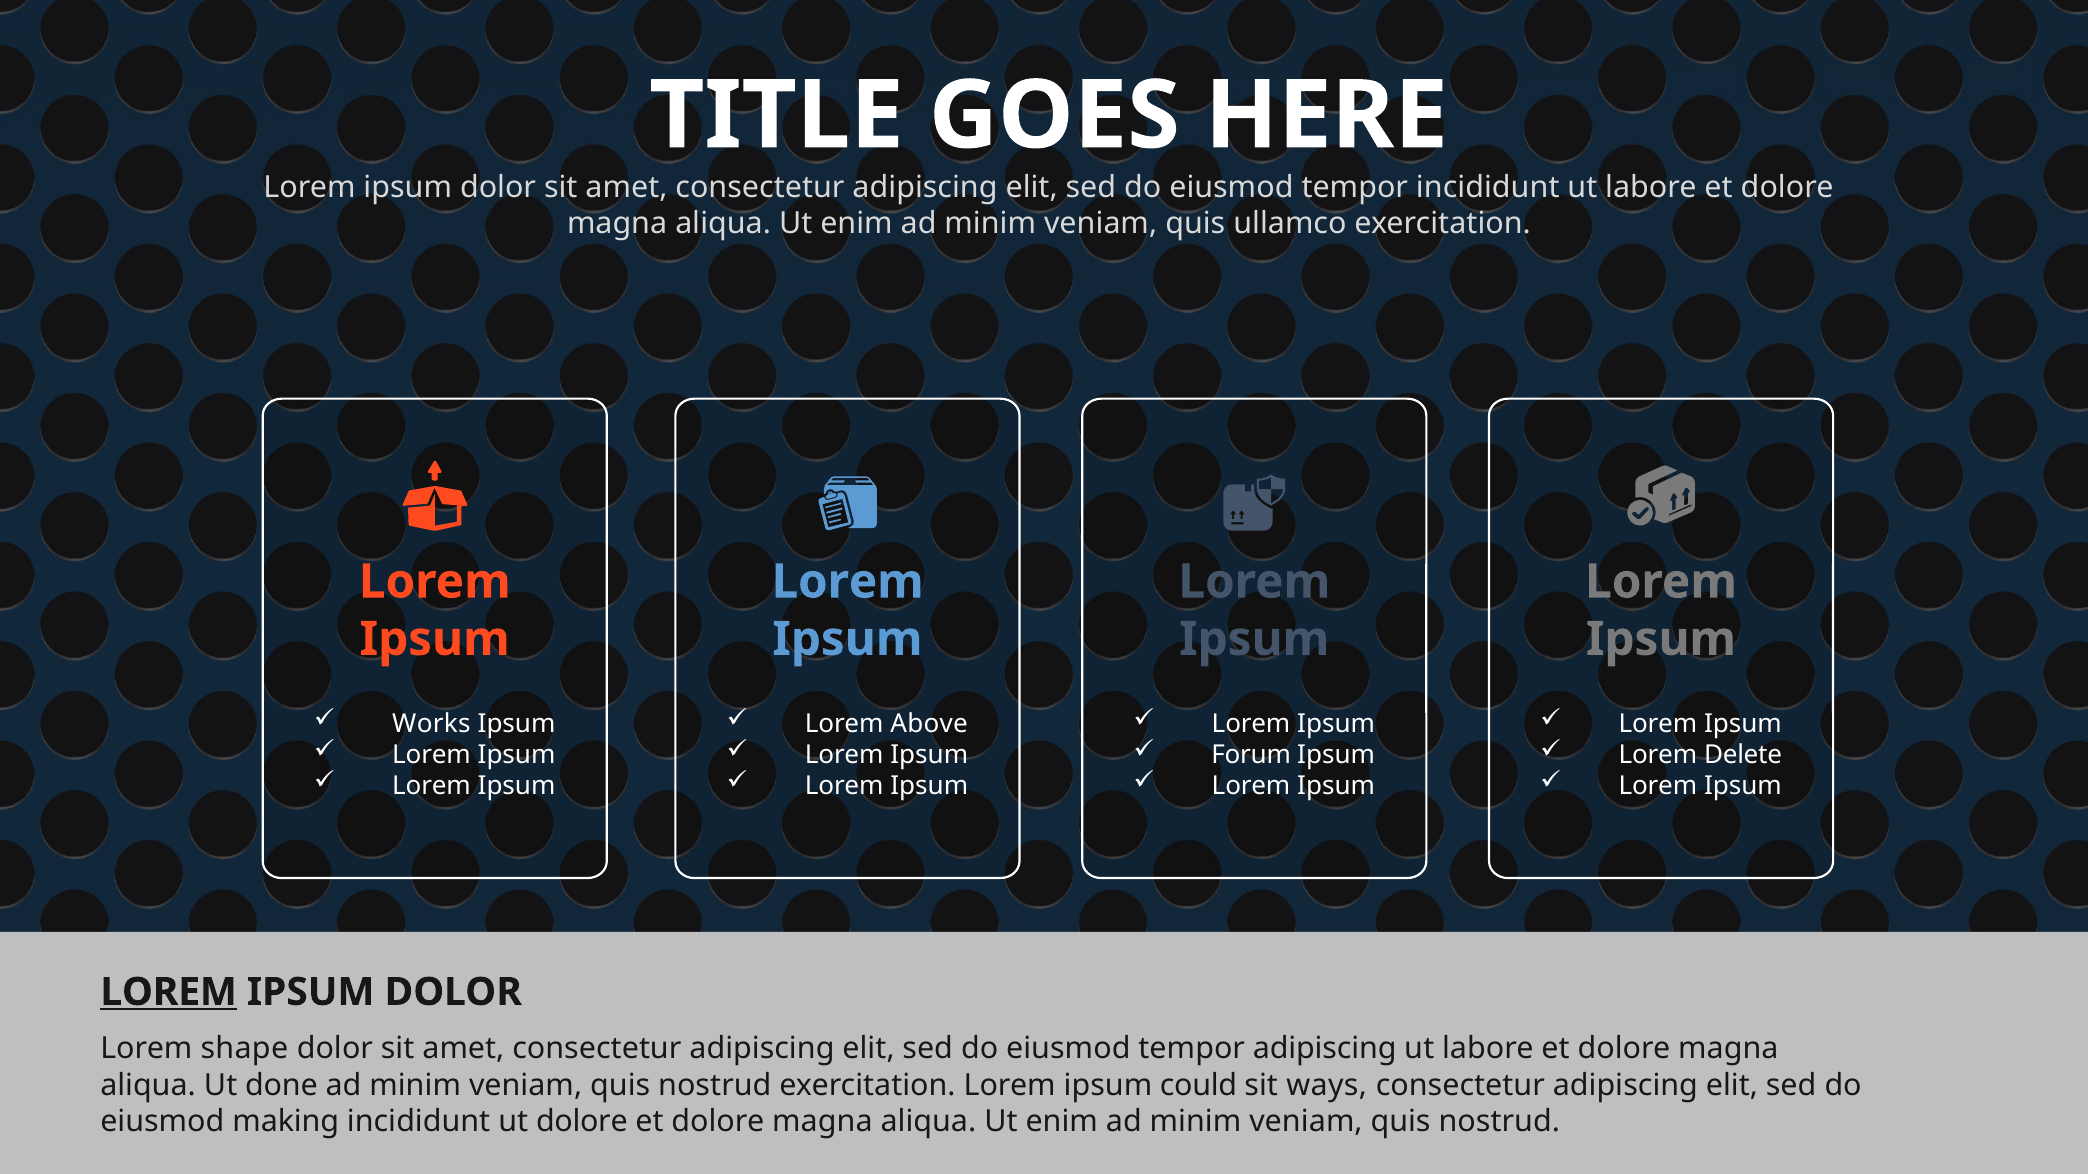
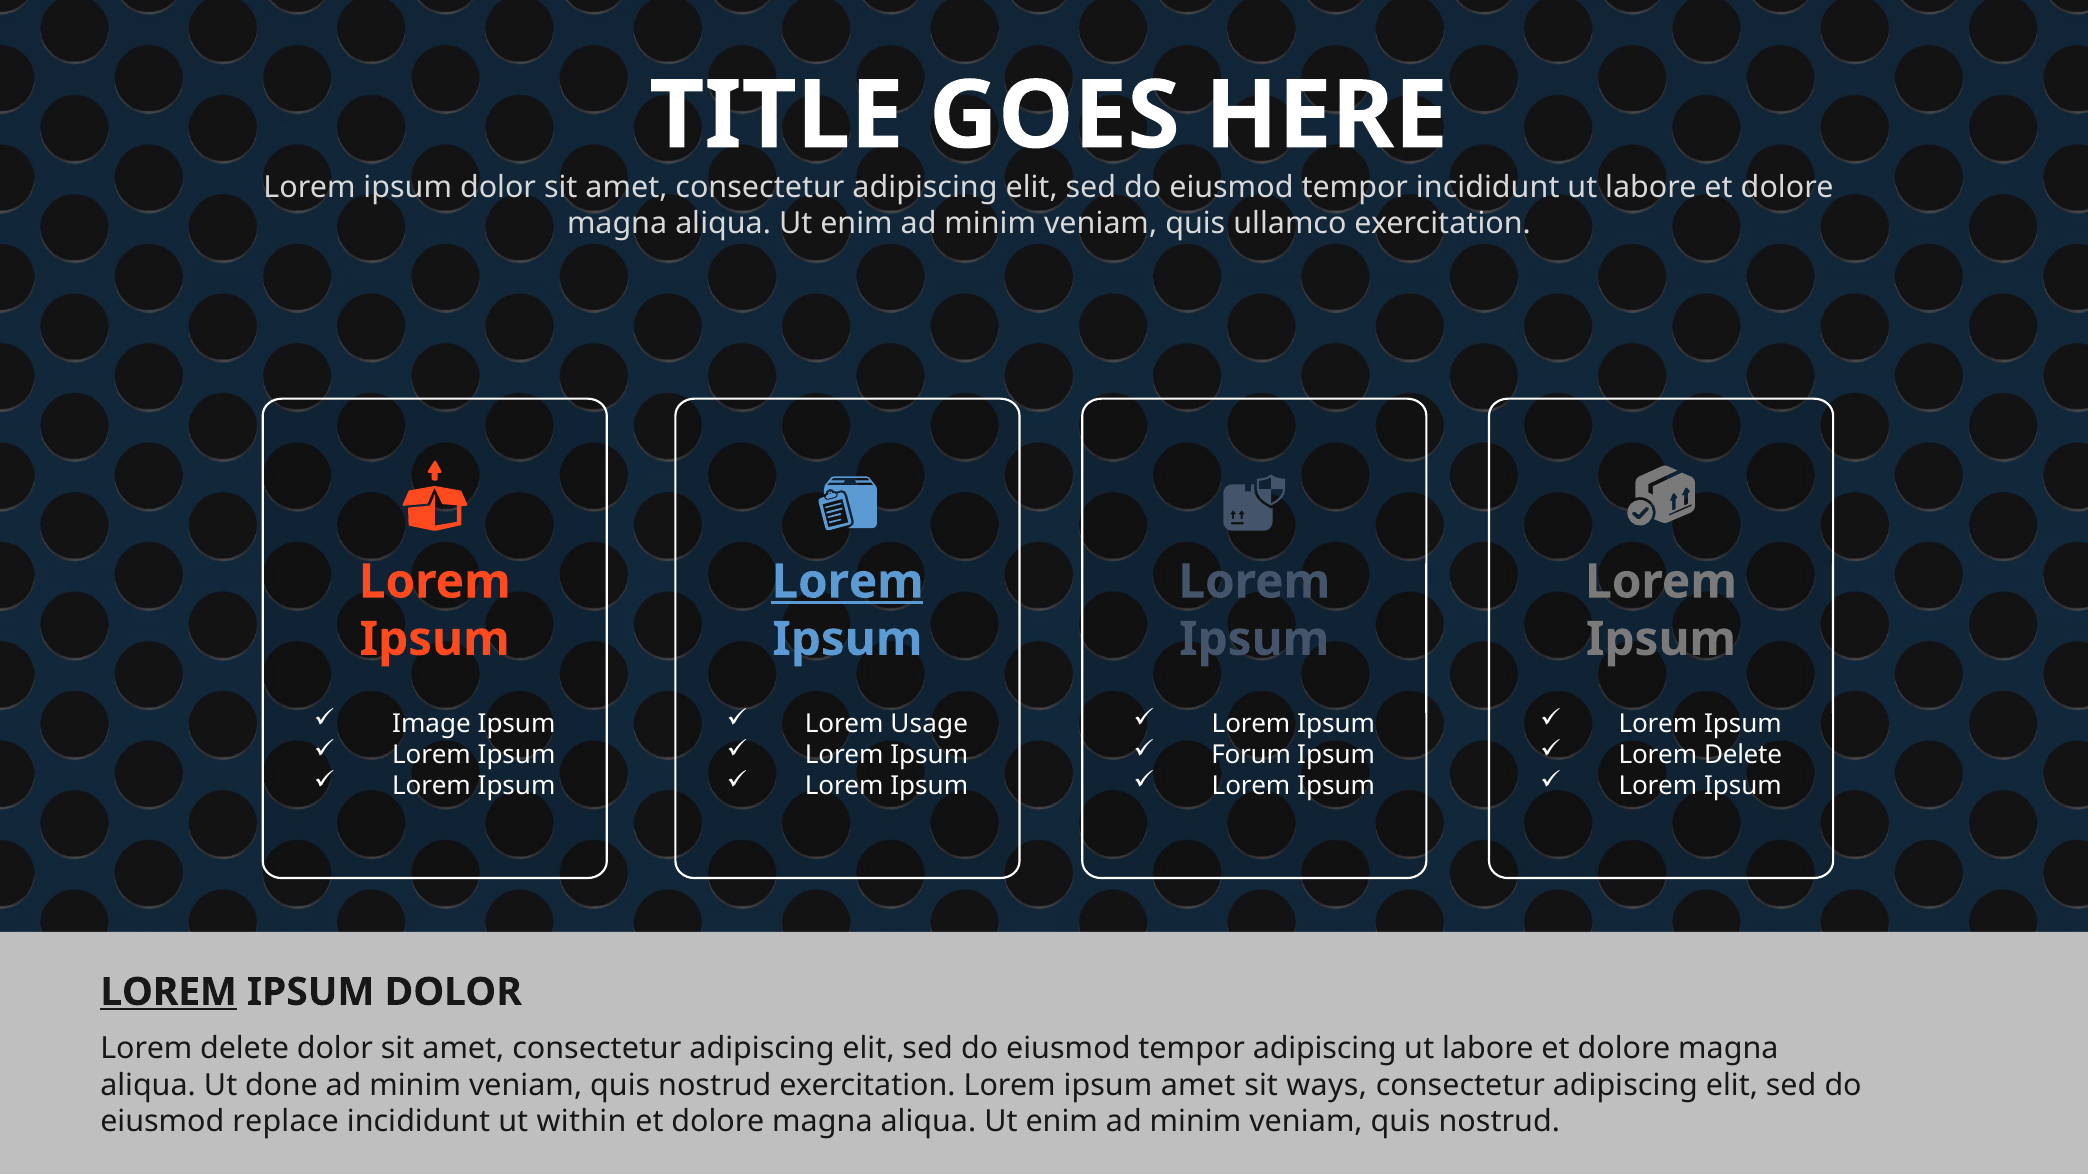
Lorem underline: none -> present (848, 582)
Works: Works -> Image (431, 724)
Above: Above -> Usage (929, 724)
shape: shape -> delete (245, 1049)
ipsum could: could -> amet (1198, 1086)
making: making -> replace (286, 1122)
ut dolore: dolore -> within (582, 1122)
